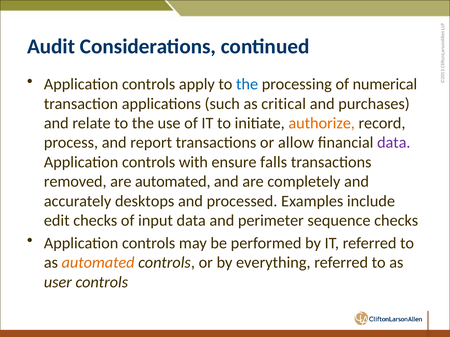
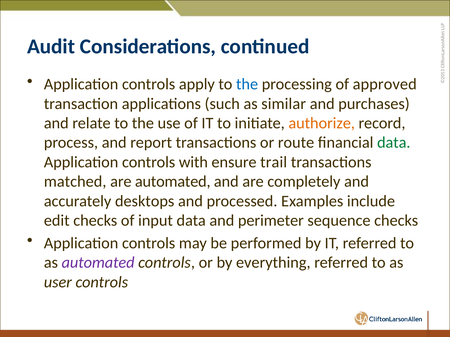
numerical: numerical -> approved (385, 84)
critical: critical -> similar (284, 104)
allow: allow -> route (296, 143)
data colour: purple -> green (394, 143)
falls: falls -> trail (274, 162)
removed: removed -> matched (75, 182)
automated colour: orange -> purple (98, 263)
